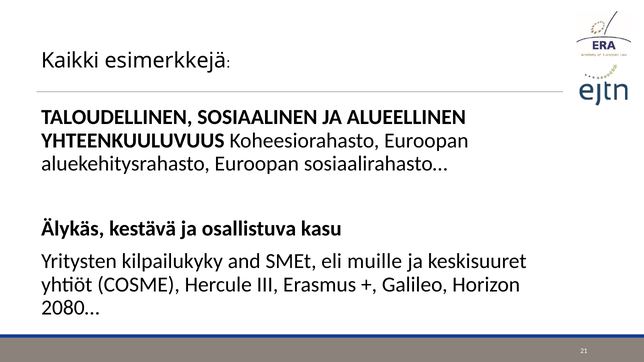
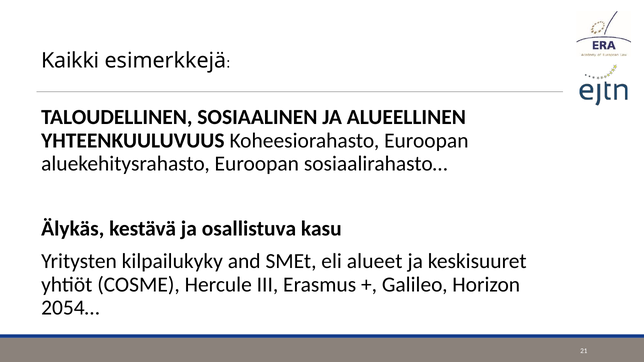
muille: muille -> alueet (375, 261)
2080…: 2080… -> 2054… (70, 308)
